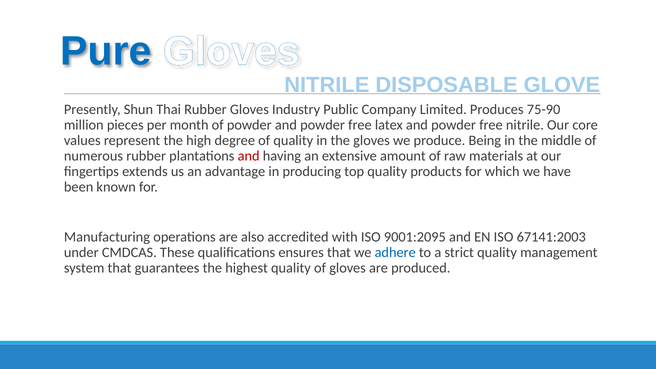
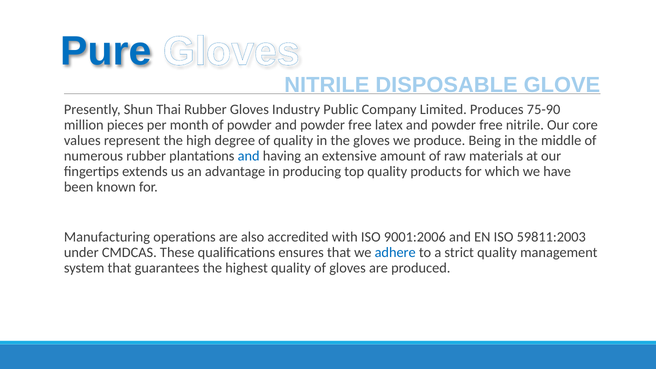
and colour: red -> blue (249, 156)
9001:2095: 9001:2095 -> 9001:2006 (415, 237)
67141:2003: 67141:2003 -> 59811:2003 (551, 237)
